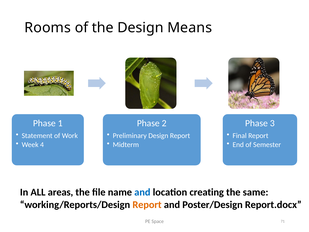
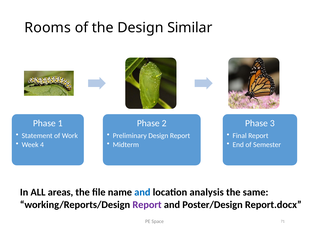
Means: Means -> Similar (190, 28)
creating: creating -> analysis (207, 192)
Report colour: orange -> purple (147, 204)
